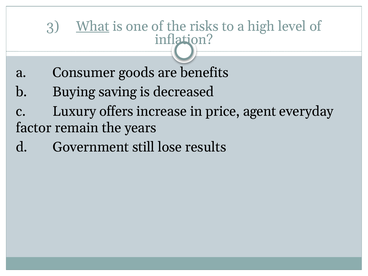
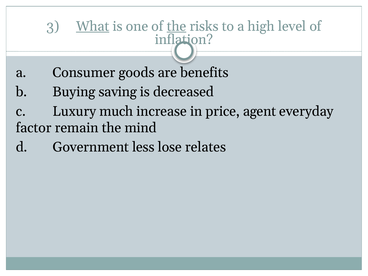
the underline: none -> present (176, 26)
offers: offers -> much (116, 111)
years: years -> mind (141, 128)
still: still -> less (143, 147)
results: results -> relates (206, 147)
